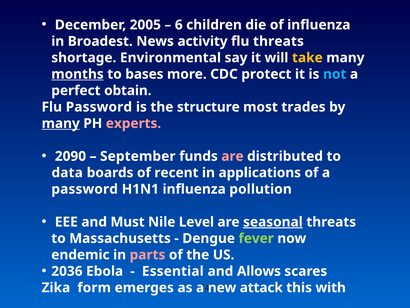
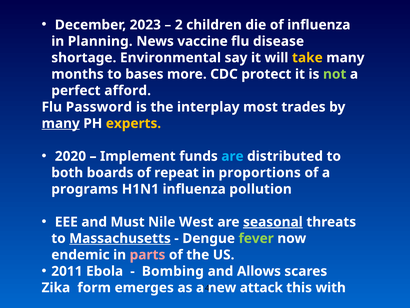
2005: 2005 -> 2023 (145, 25)
6: 6 -> 2 (179, 25)
Broadest: Broadest -> Planning (100, 41)
activity: activity -> vaccine (203, 41)
flu threats: threats -> disease (279, 41)
months underline: present -> none (77, 74)
not colour: light blue -> light green (335, 74)
obtain: obtain -> afford (128, 90)
structure: structure -> interplay (208, 107)
experts colour: pink -> yellow (133, 123)
2090: 2090 -> 2020 (70, 156)
September: September -> Implement (138, 156)
are colour: pink -> light blue (232, 156)
data: data -> both (67, 172)
recent: recent -> repeat (176, 172)
applications: applications -> proportions (260, 172)
password: password -> programs (85, 189)
Level: Level -> West (196, 222)
Massachusetts underline: none -> present (120, 238)
2036: 2036 -> 2011 (67, 271)
Essential: Essential -> Bombing (173, 271)
